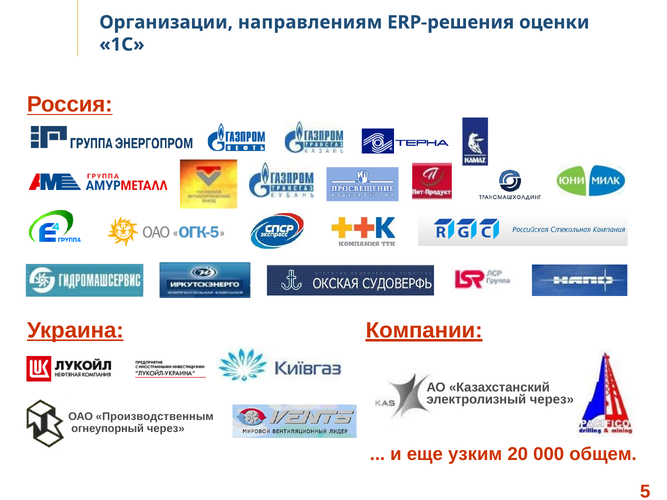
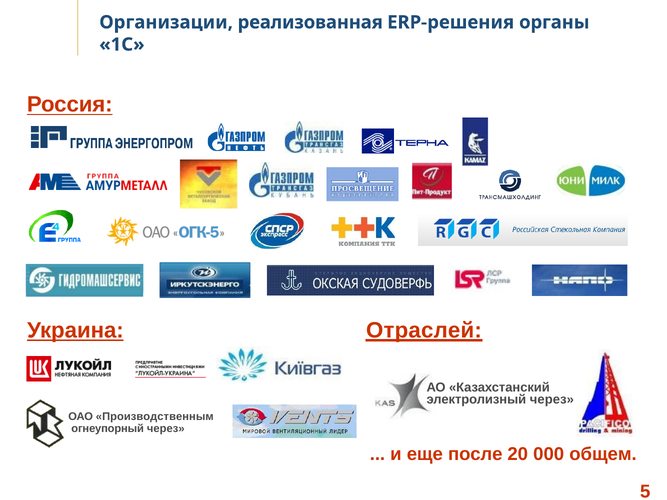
направлениям: направлениям -> реализованная (310, 22)
оценки: оценки -> органы (554, 22)
Компании: Компании -> Отраслей (424, 331)
узким: узким -> после (475, 454)
